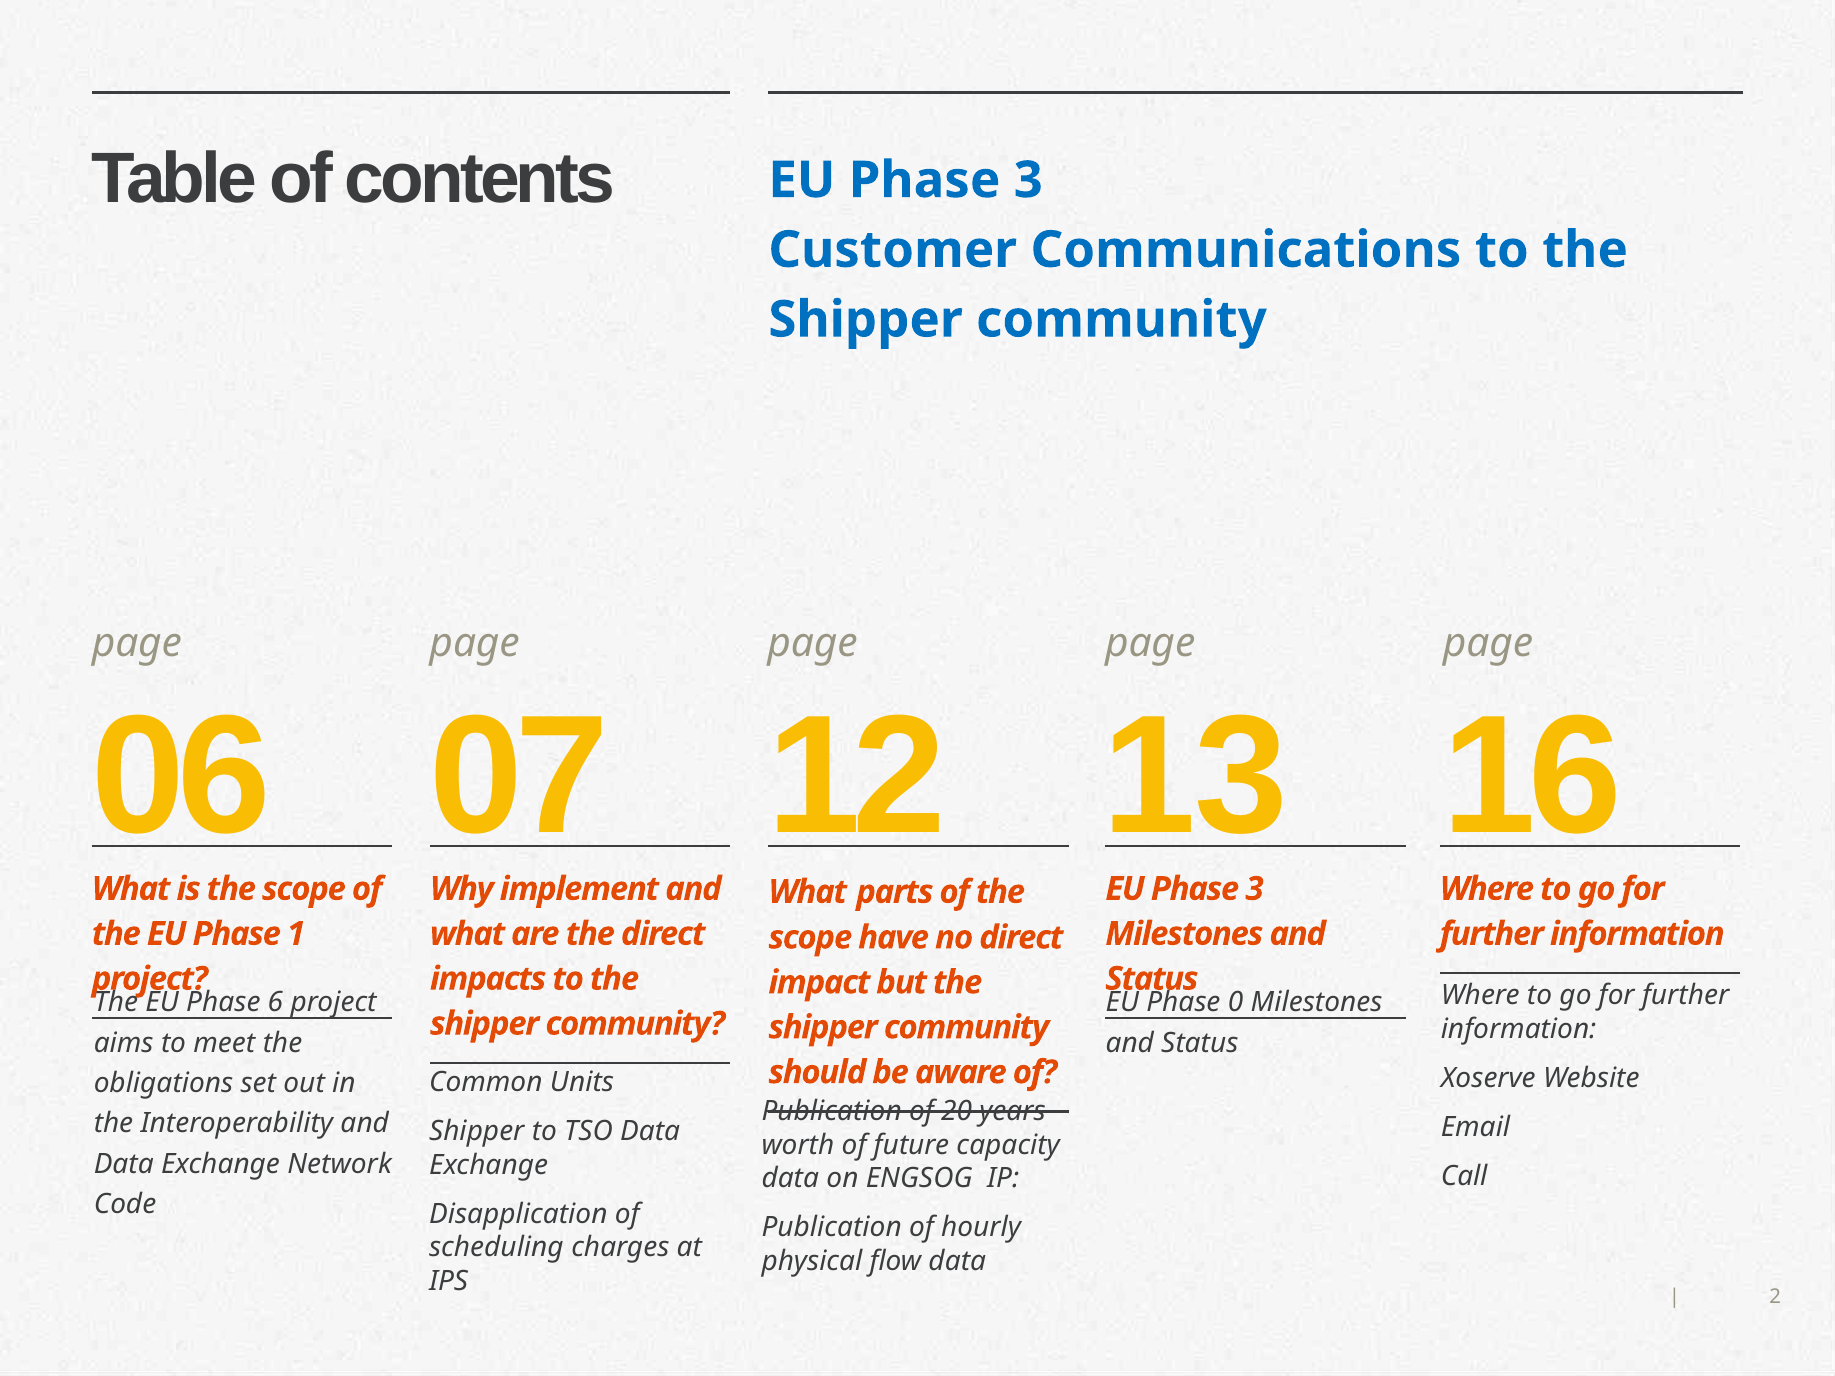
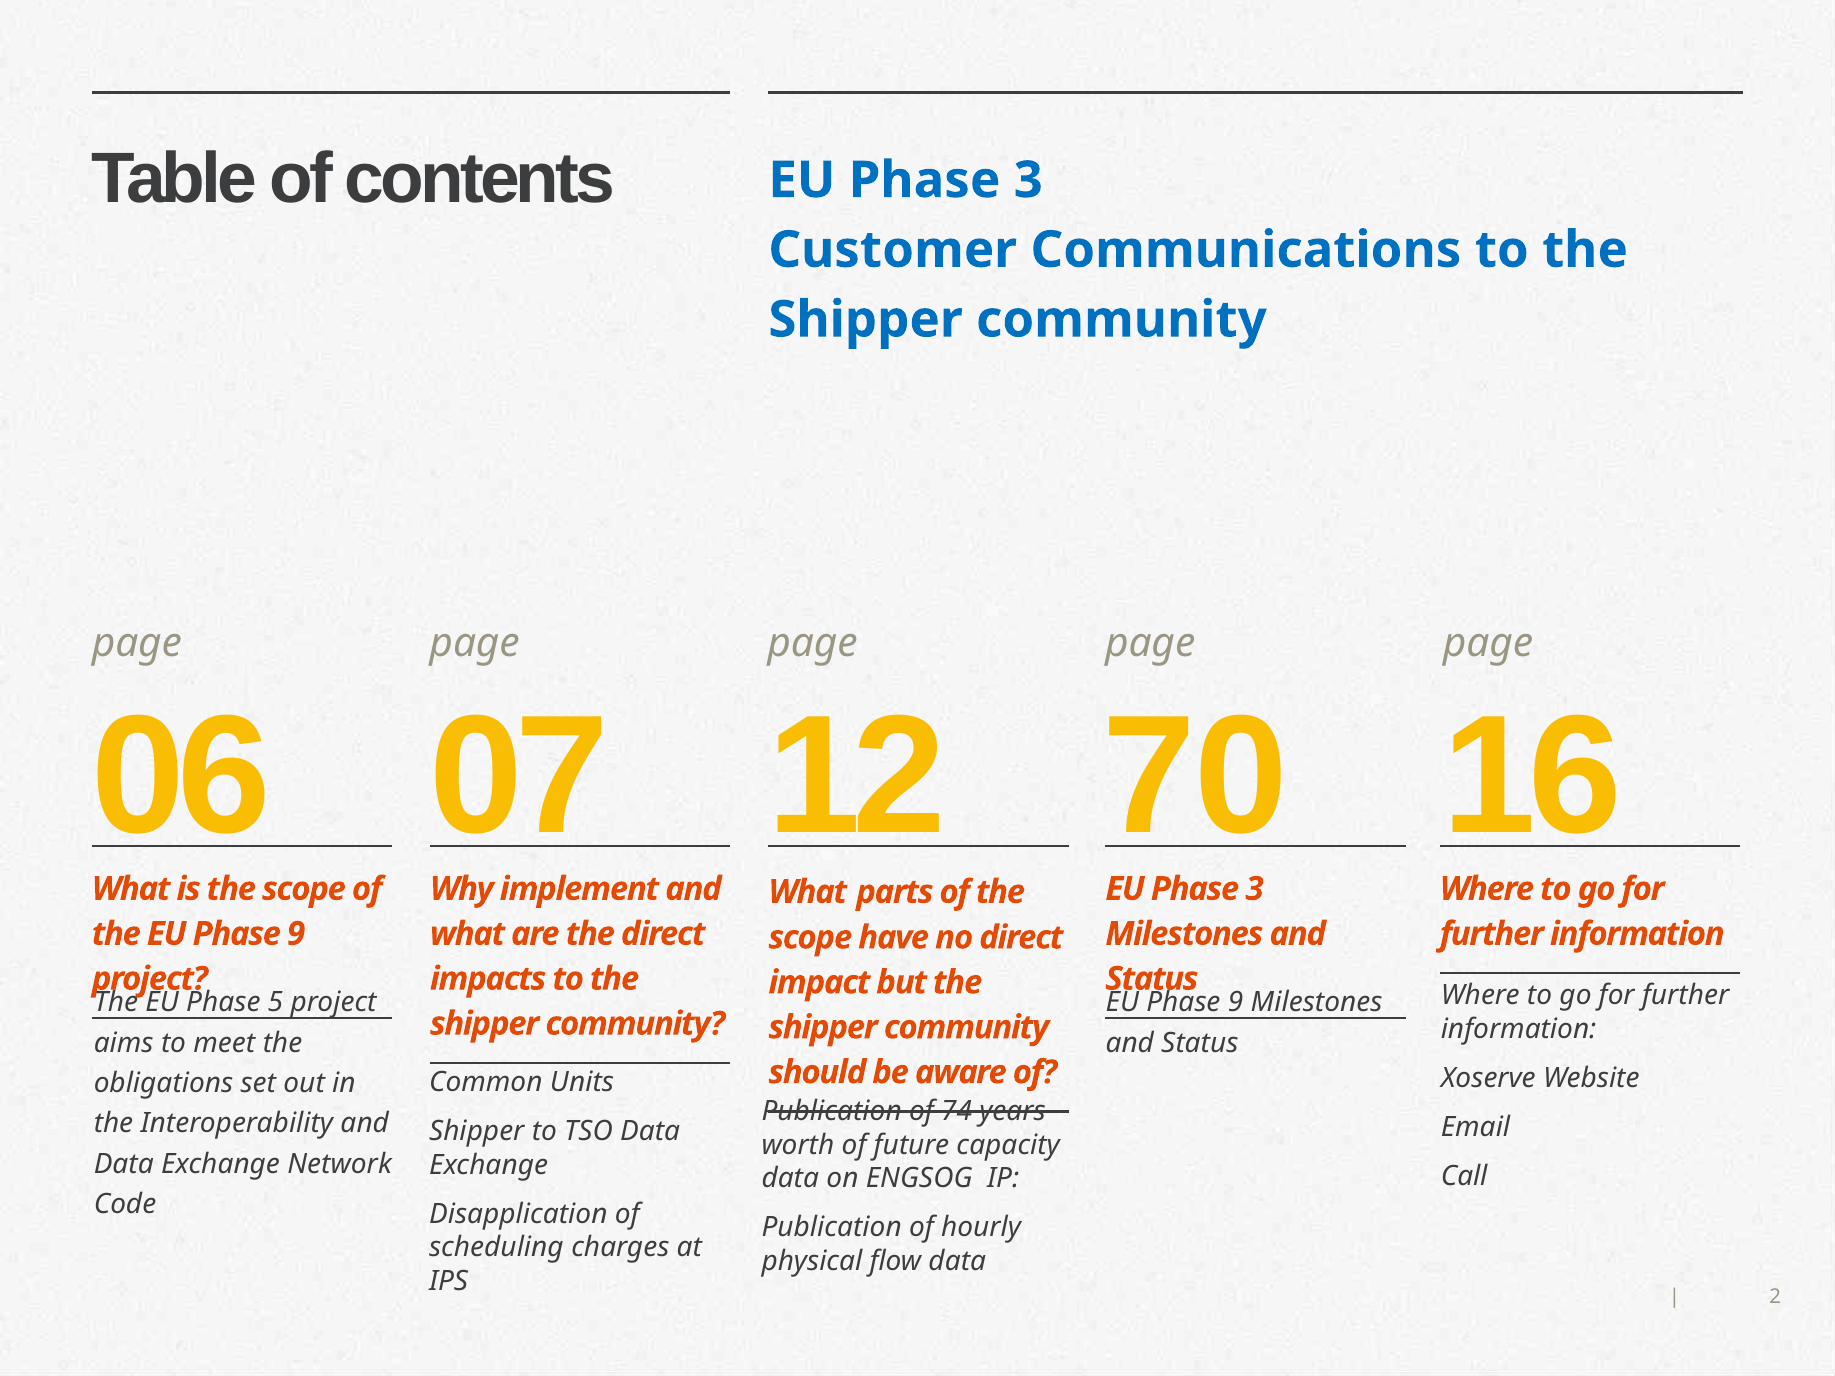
13: 13 -> 70 (1195, 777)
the EU Phase 1: 1 -> 9 (296, 934)
6: 6 -> 5 (275, 1003)
0: 0 -> 9 (1236, 1003)
20: 20 -> 74 (957, 1112)
